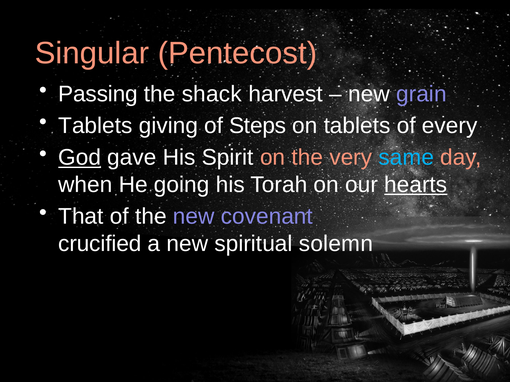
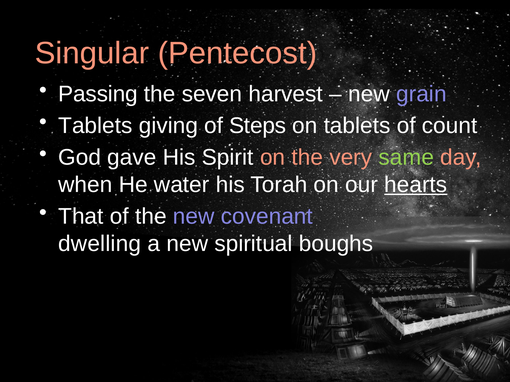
shack: shack -> seven (212, 94)
every: every -> count (450, 126)
God underline: present -> none (80, 158)
same colour: light blue -> light green (406, 158)
going: going -> water (182, 185)
crucified: crucified -> dwelling (100, 244)
solemn: solemn -> boughs (336, 244)
